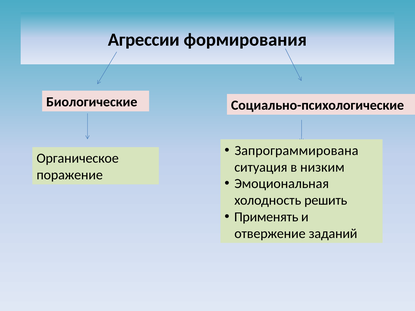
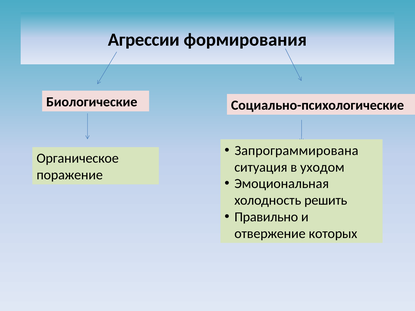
низким: низким -> уходом (322, 167)
Применять: Применять -> Правильно (266, 217)
заданий: заданий -> которых (333, 234)
